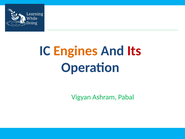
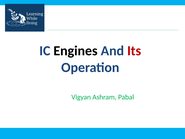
Engines colour: orange -> black (76, 51)
